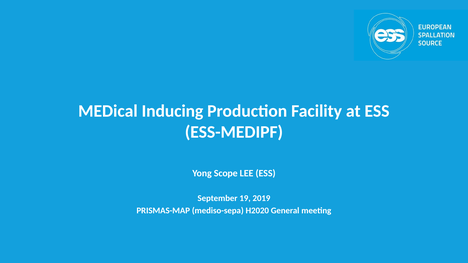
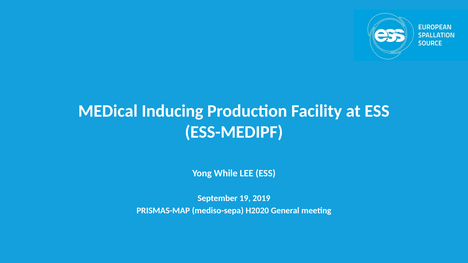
Scope: Scope -> While (226, 173)
